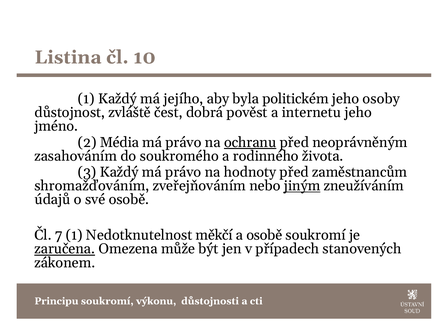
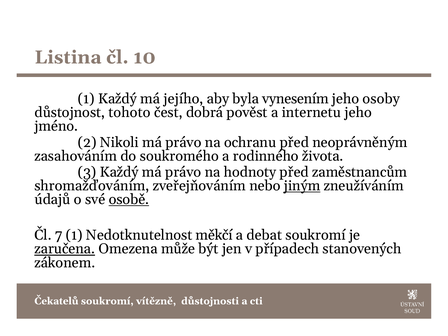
politickém: politickém -> vynesením (296, 99)
zvláště: zvláště -> tohoto (130, 112)
Média: Média -> Nikoli (119, 142)
ochranu underline: present -> none (250, 142)
osobě underline: none -> present (129, 200)
a osobě: osobě -> debat (264, 235)
Principu: Principu -> Čekatelů (56, 301)
výkonu: výkonu -> vítězně (156, 301)
